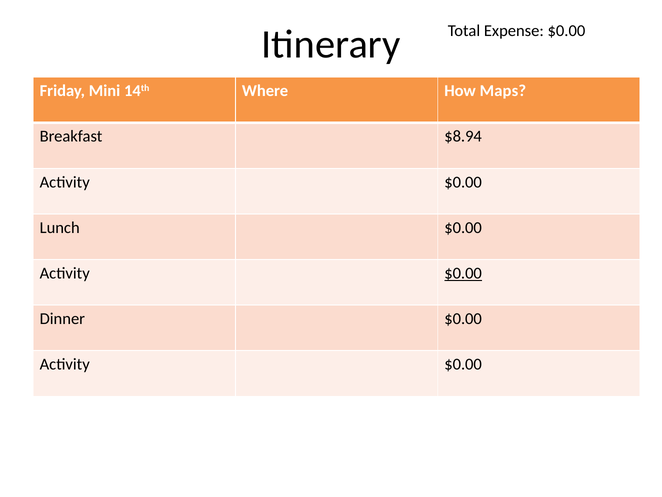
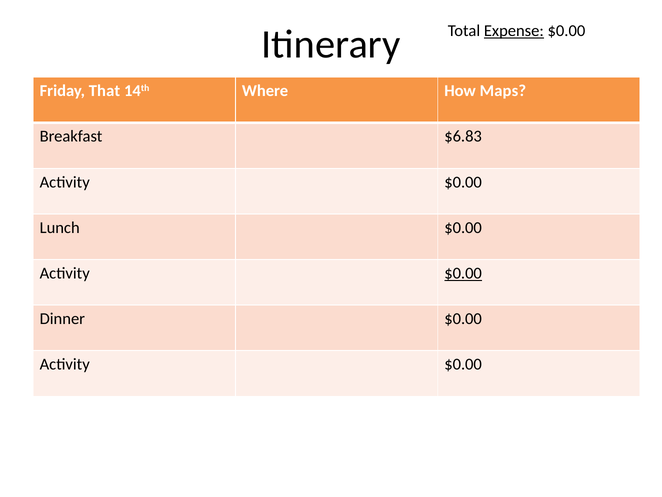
Expense underline: none -> present (514, 31)
Mini: Mini -> That (104, 91)
$8.94: $8.94 -> $6.83 (463, 136)
